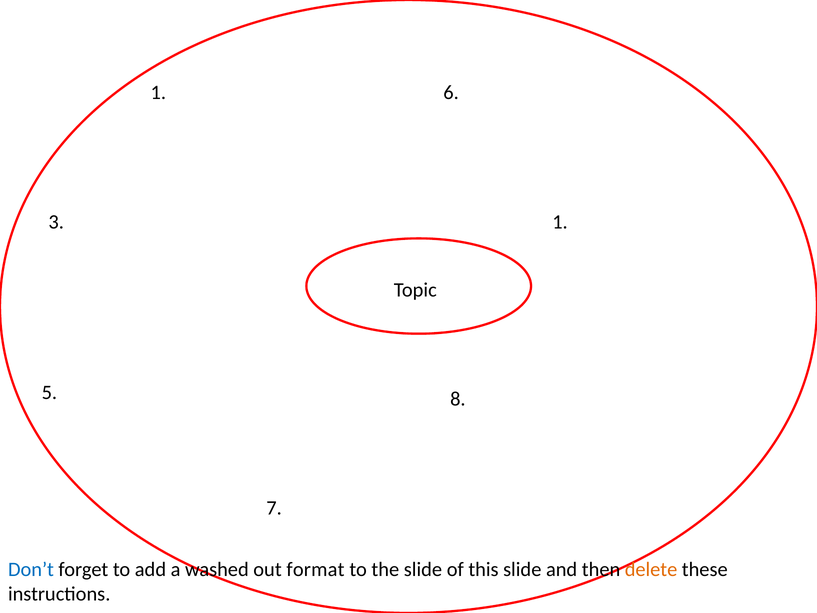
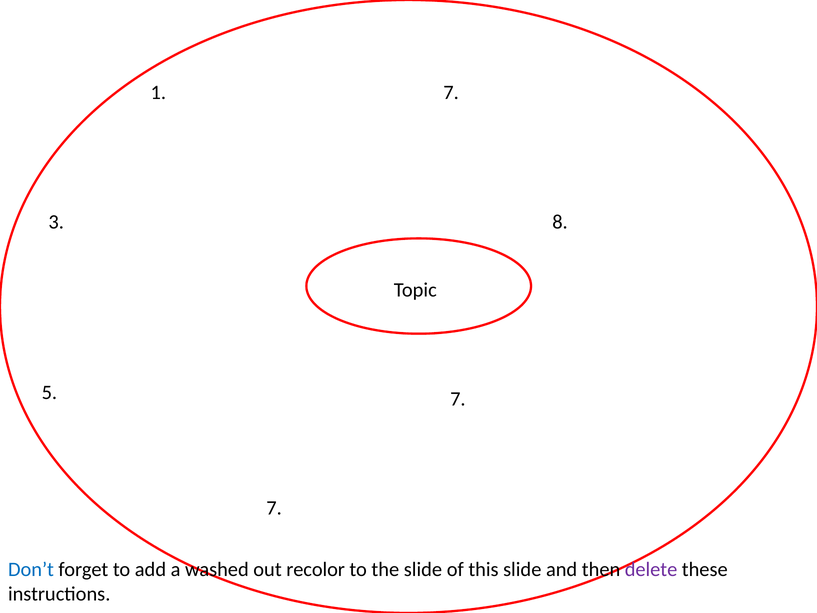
1 6: 6 -> 7 (451, 93)
3 1: 1 -> 8 (560, 222)
5 8: 8 -> 7 (458, 399)
format: format -> recolor (316, 569)
delete colour: orange -> purple (651, 569)
